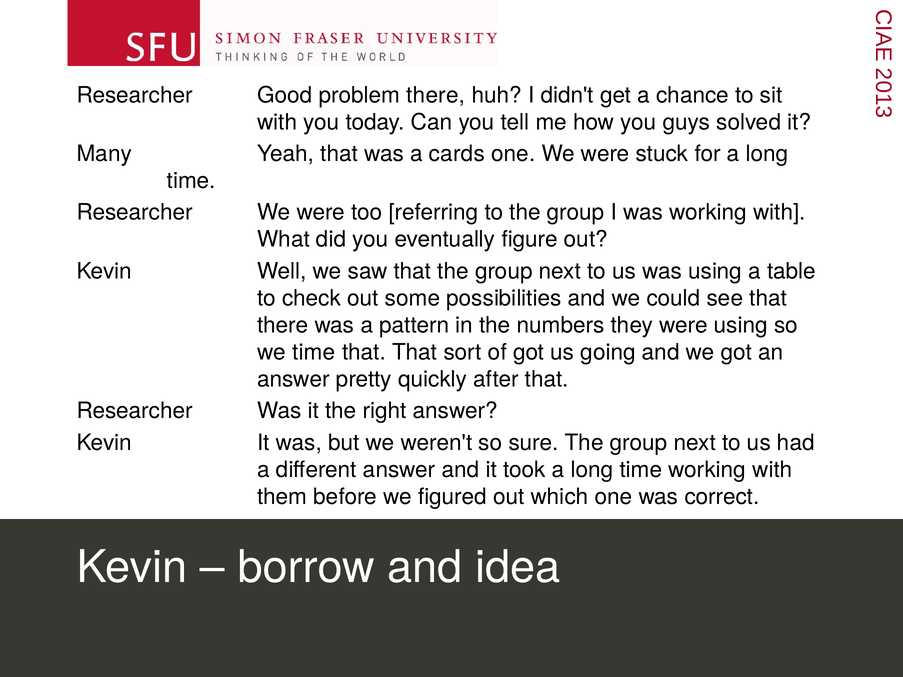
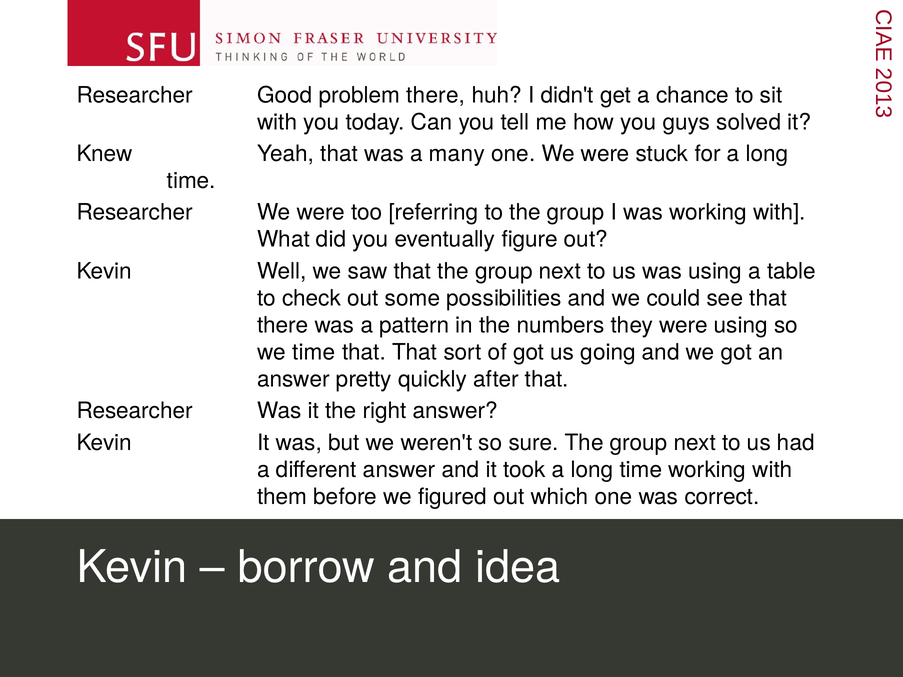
Many: Many -> Knew (104, 154)
cards: cards -> many (457, 154)
